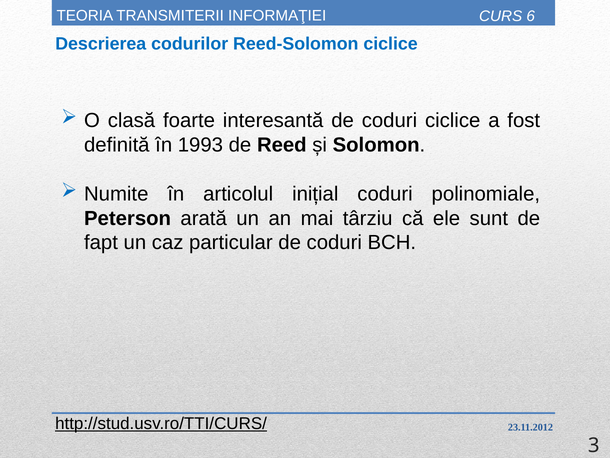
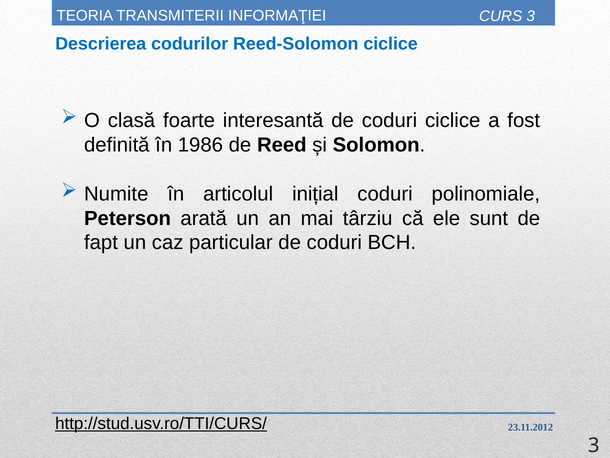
CURS 6: 6 -> 3 (531, 16)
1993: 1993 -> 1986 (200, 145)
